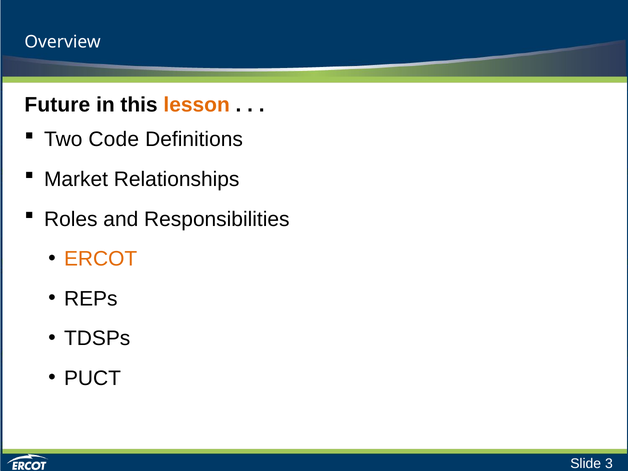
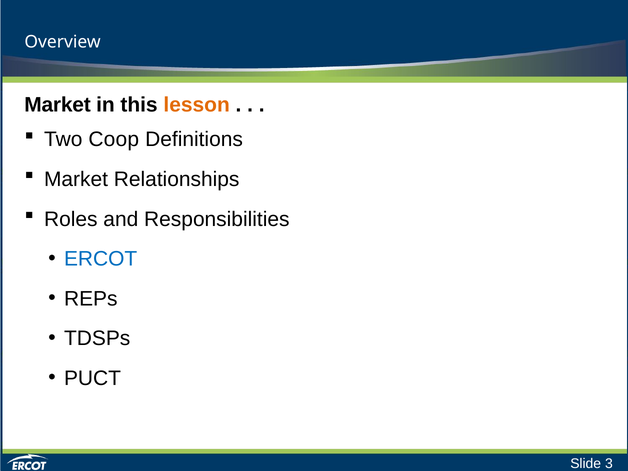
Future: Future -> Market (58, 105)
Code: Code -> Coop (114, 140)
ERCOT colour: orange -> blue (101, 259)
